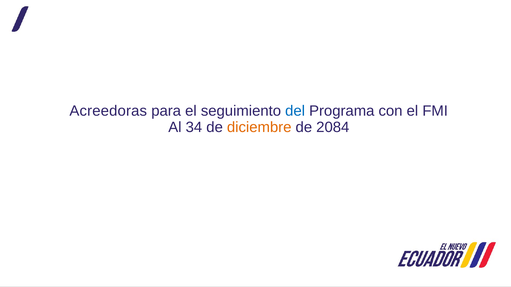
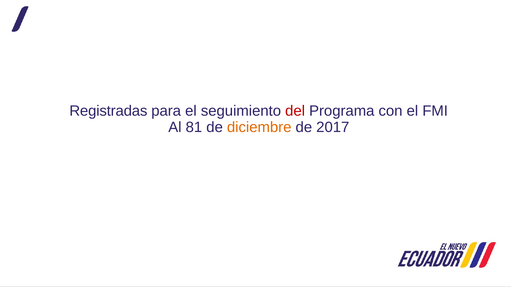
Acreedoras: Acreedoras -> Registradas (108, 111)
del colour: blue -> red (295, 111)
34: 34 -> 81 (194, 127)
2084: 2084 -> 2017 (333, 127)
